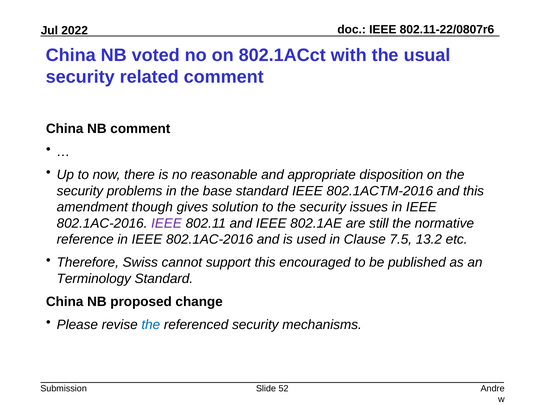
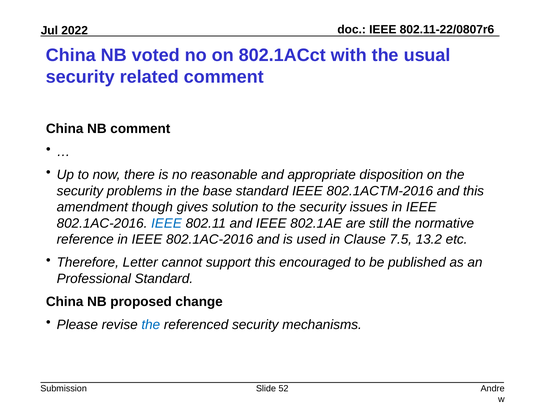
IEEE colour: purple -> blue (167, 223)
Swiss: Swiss -> Letter (140, 262)
Terminology: Terminology -> Professional (94, 279)
